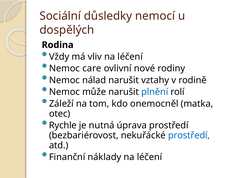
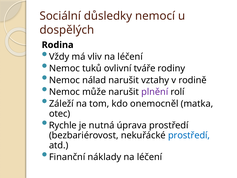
care: care -> tuků (92, 68)
nové: nové -> tváře (145, 68)
plnění colour: blue -> purple (155, 92)
